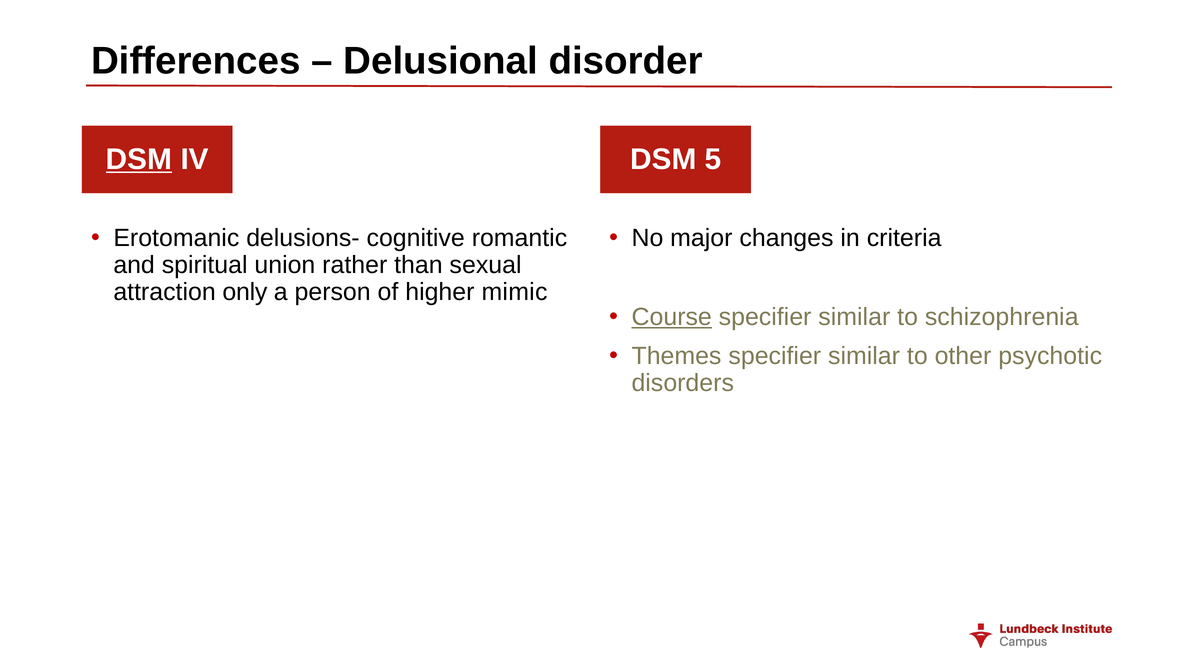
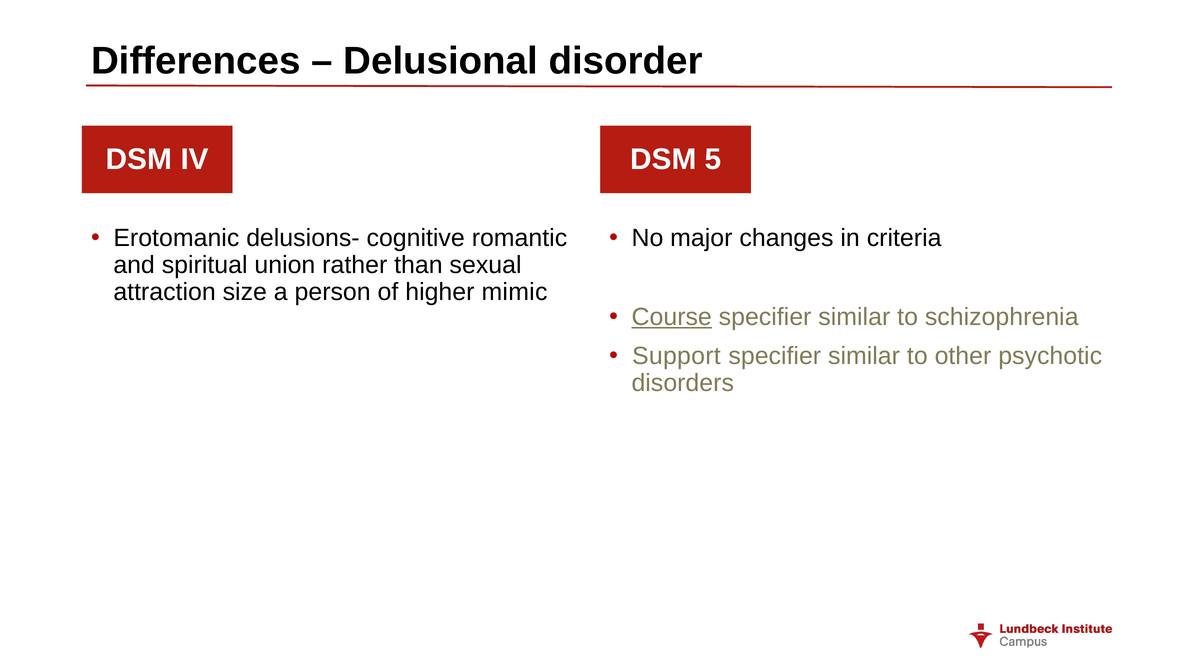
DSM underline: present -> none (139, 159)
only: only -> size (245, 292)
Themes: Themes -> Support (676, 356)
